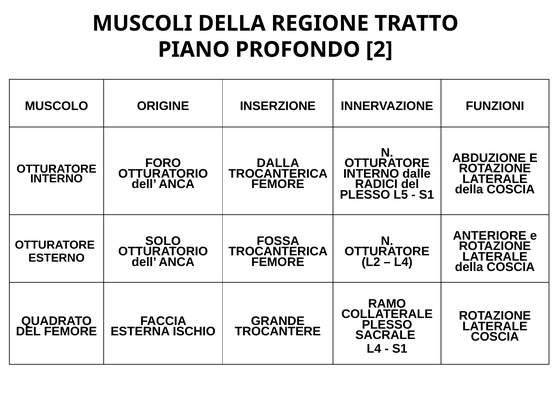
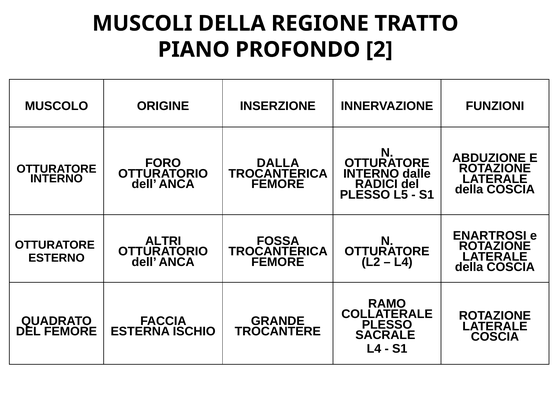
ANTERIORE: ANTERIORE -> ENARTROSI (490, 236)
SOLO: SOLO -> ALTRI (163, 241)
